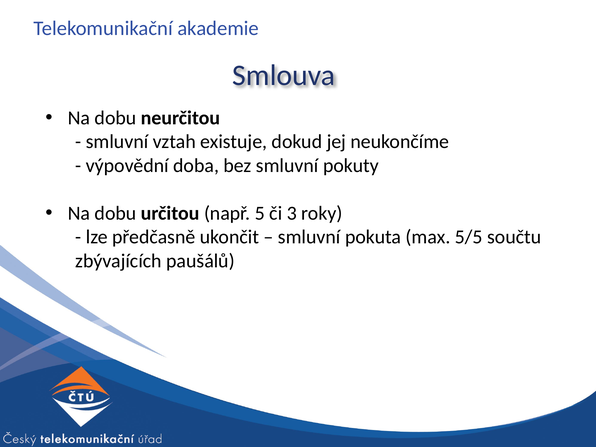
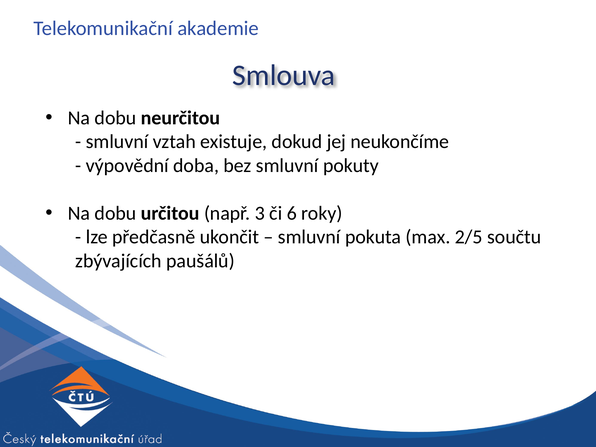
5: 5 -> 3 (260, 213)
3: 3 -> 6 (292, 213)
5/5: 5/5 -> 2/5 (469, 237)
